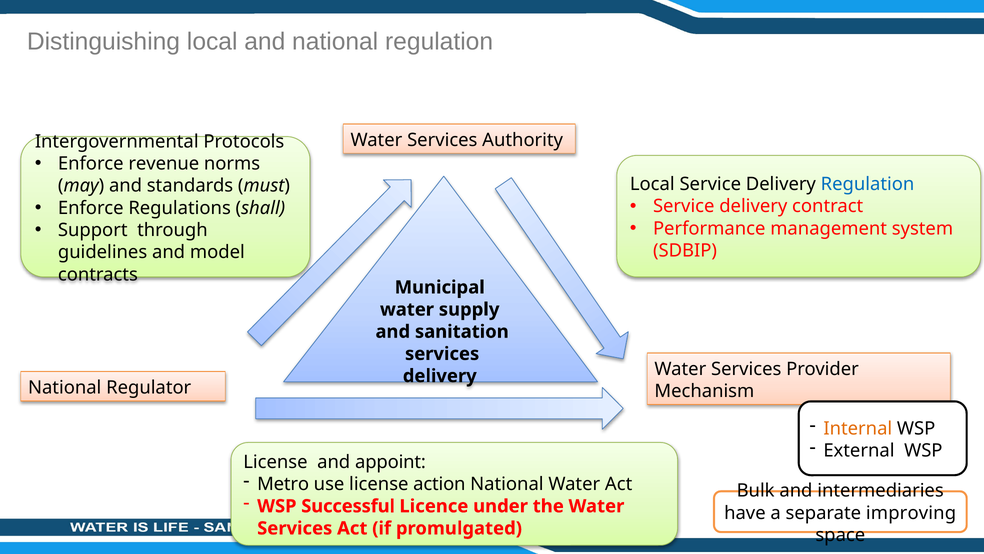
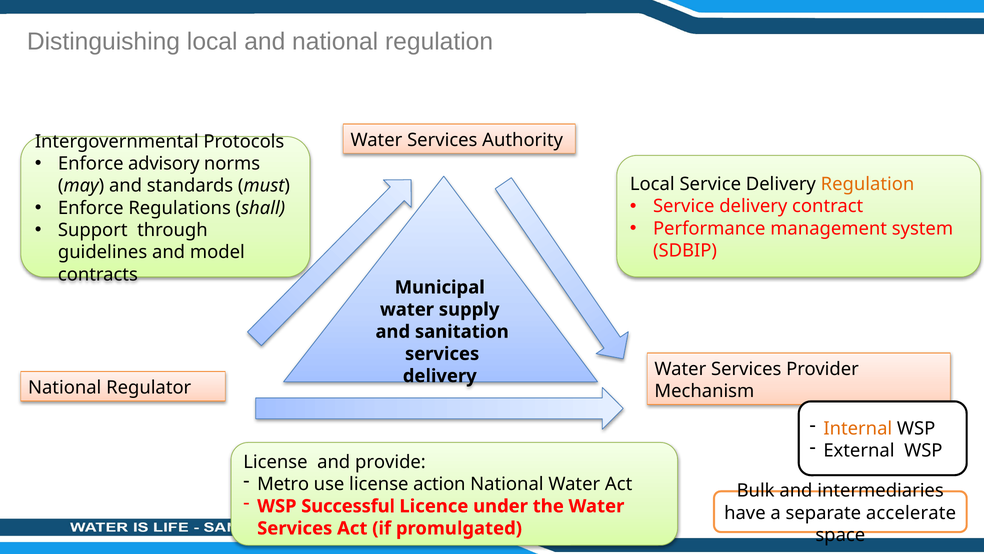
revenue: revenue -> advisory (164, 164)
Regulation colour: blue -> orange (868, 184)
appoint: appoint -> provide (390, 461)
improving: improving -> accelerate (911, 512)
